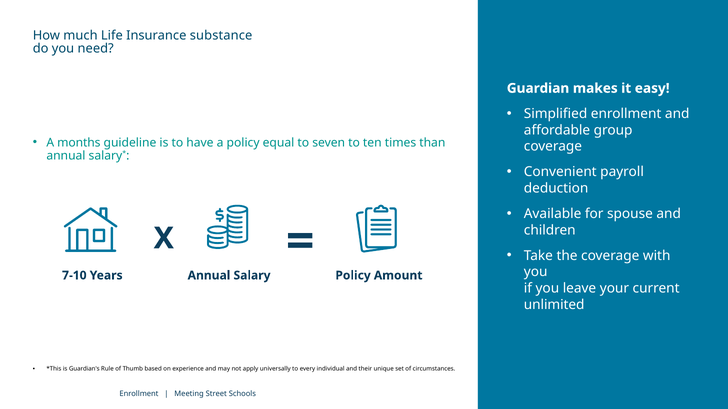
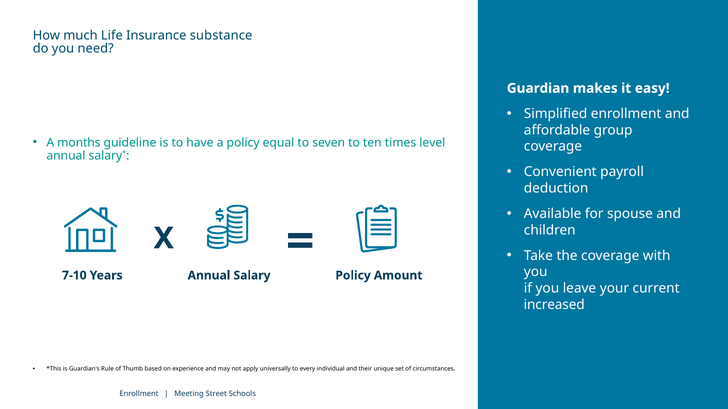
than: than -> level (432, 143)
unlimited: unlimited -> increased (554, 305)
